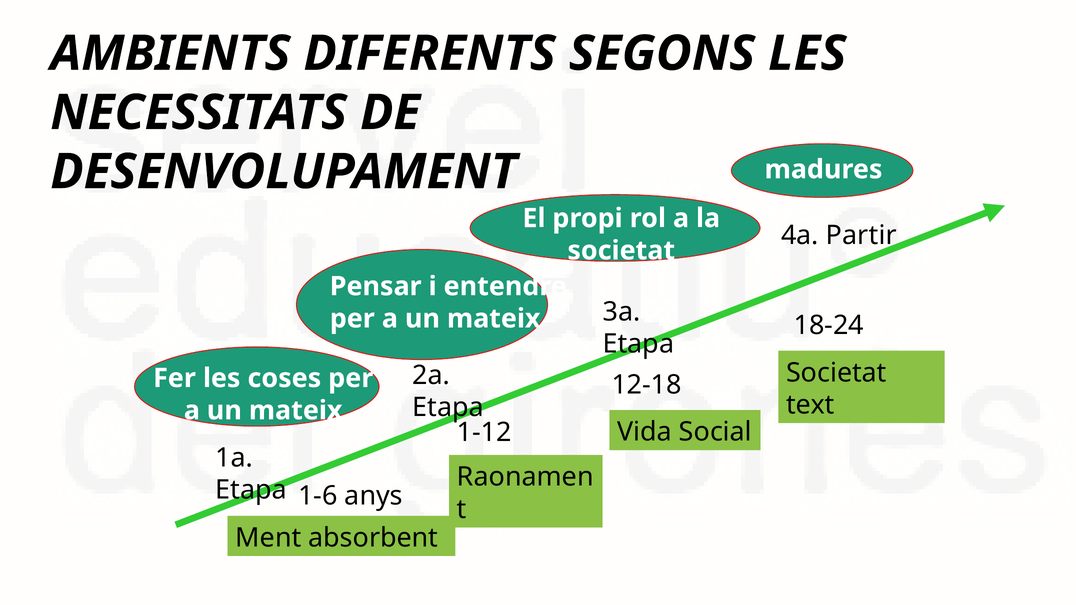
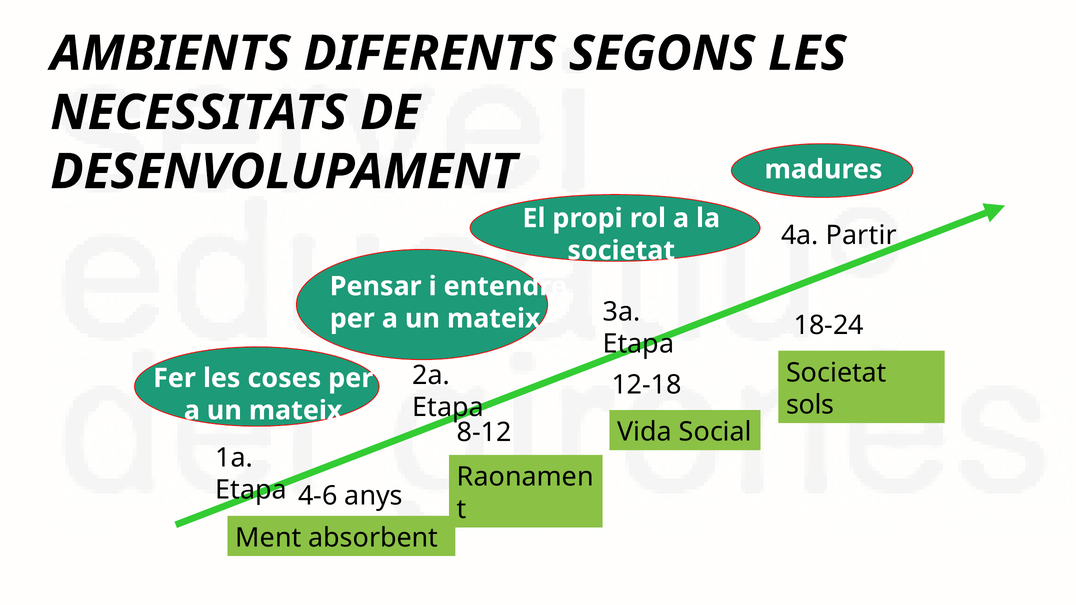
text: text -> sols (810, 405)
1-12: 1-12 -> 8-12 (484, 433)
1-6: 1-6 -> 4-6 (318, 496)
